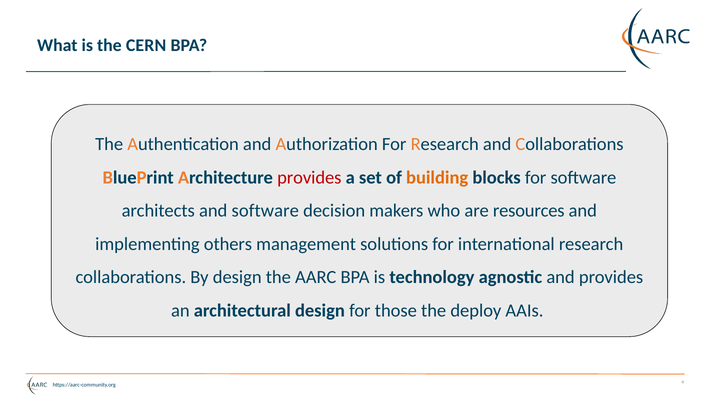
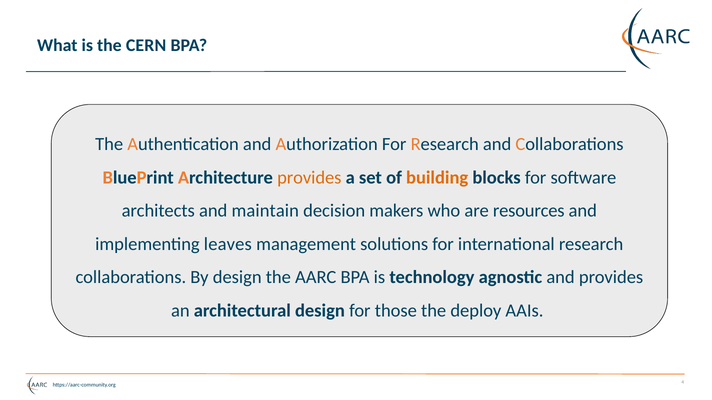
provides colour: red -> orange (309, 178)
and software: software -> maintain (265, 211)
others: others -> leaves (228, 244)
